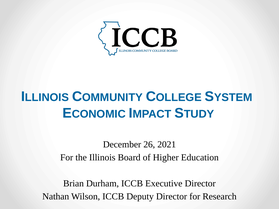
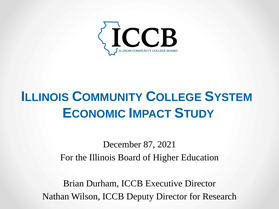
26: 26 -> 87 (149, 145)
